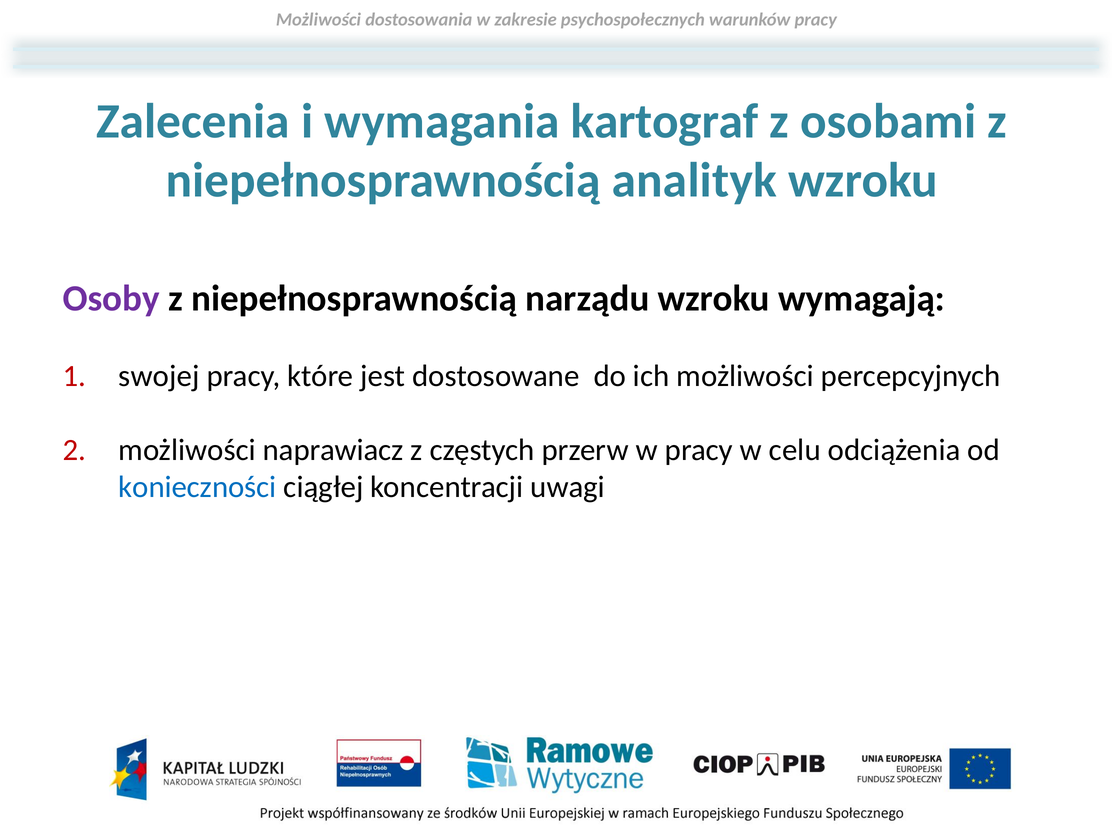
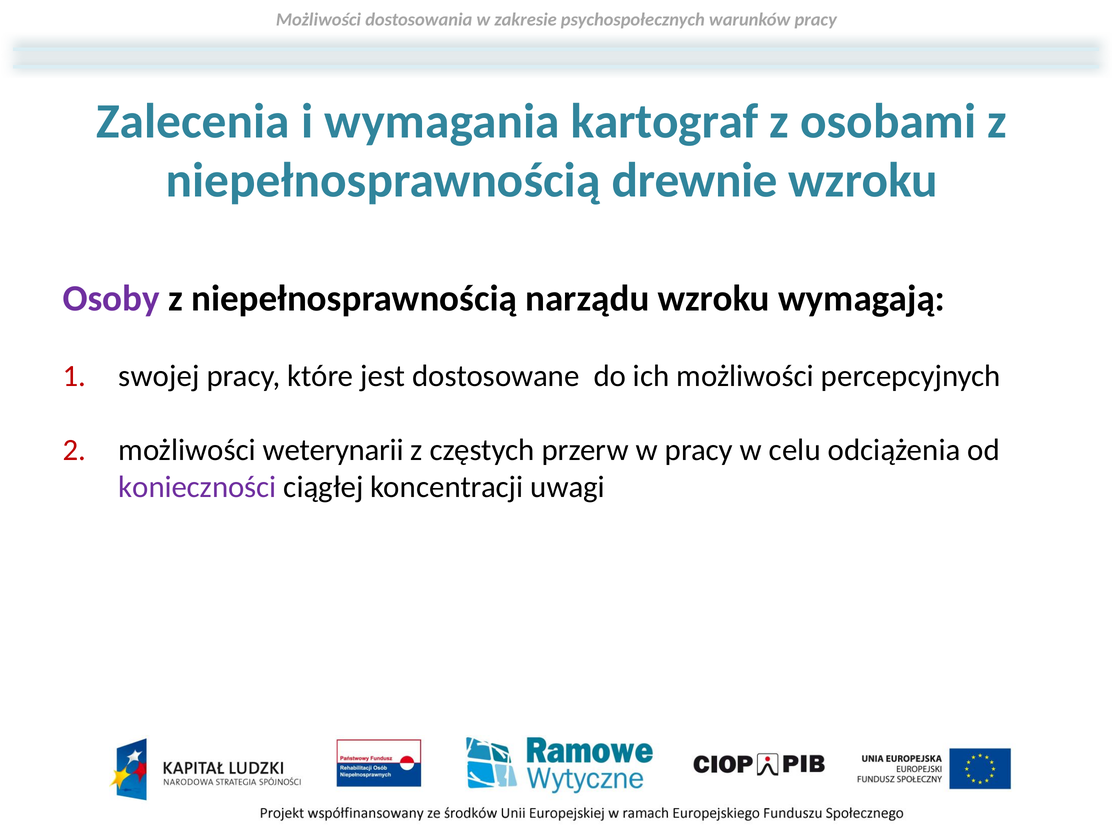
analityk: analityk -> drewnie (695, 181)
naprawiacz: naprawiacz -> weterynarii (333, 450)
konieczności colour: blue -> purple (197, 487)
